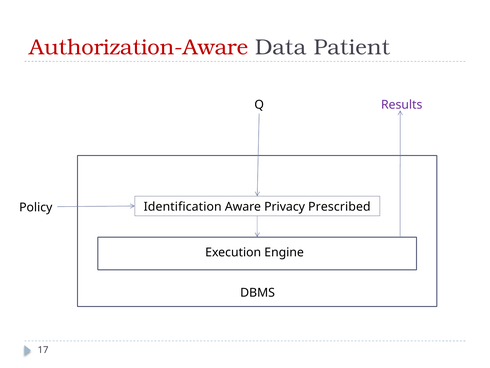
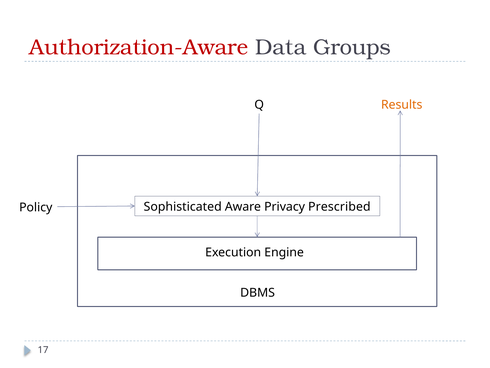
Patient: Patient -> Groups (352, 47)
Results colour: purple -> orange (402, 105)
Identification: Identification -> Sophisticated (183, 207)
